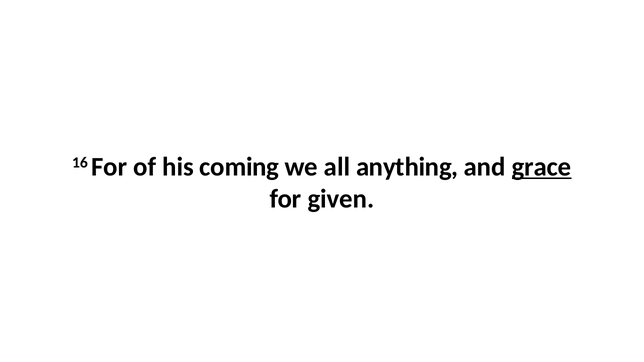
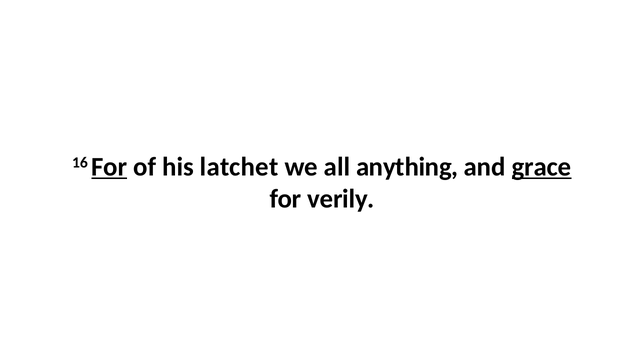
For underline: none -> present (109, 167)
coming: coming -> latchet (239, 167)
given: given -> verily (341, 199)
